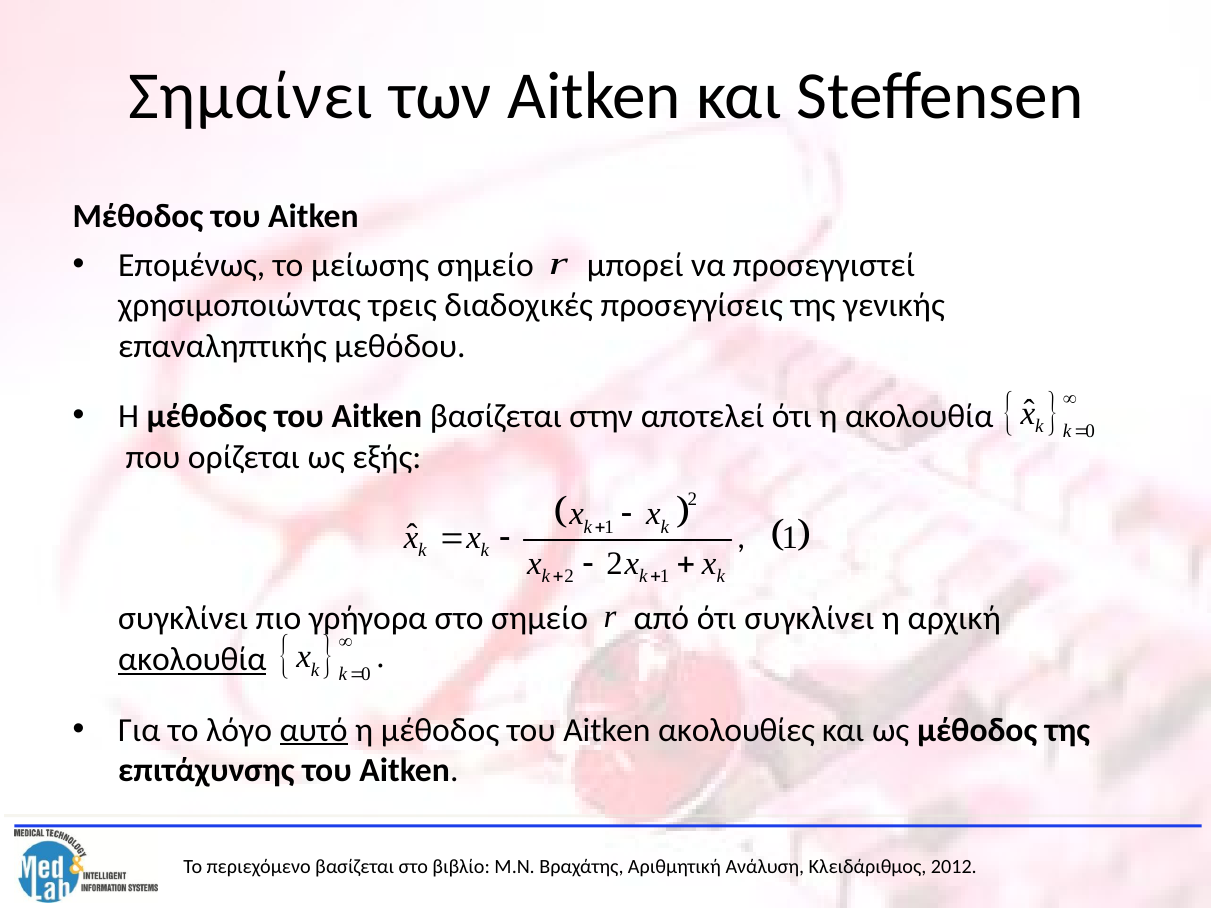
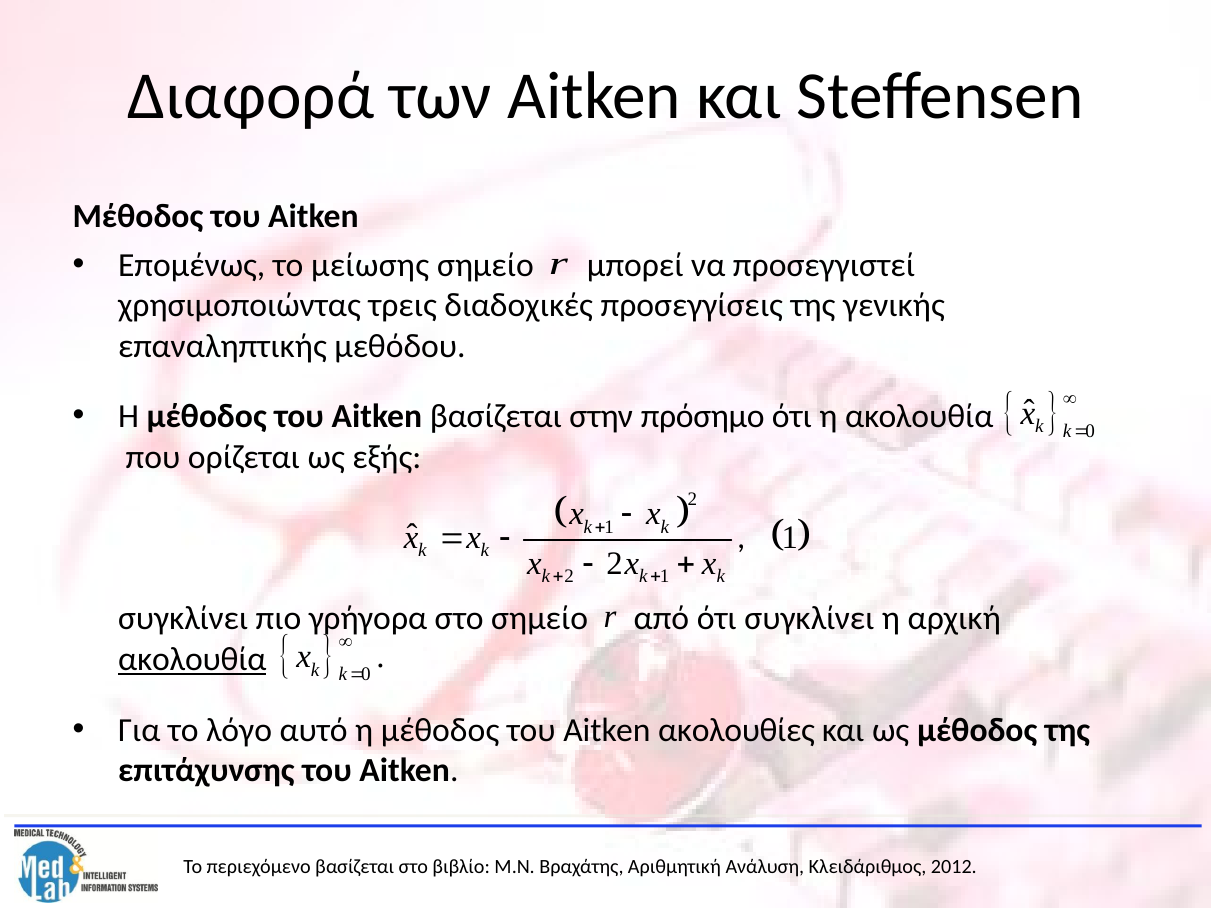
Σημαίνει: Σημαίνει -> Διαφορά (251, 97)
αποτελεί: αποτελεί -> πρόσημο (703, 417)
αυτό underline: present -> none (314, 730)
